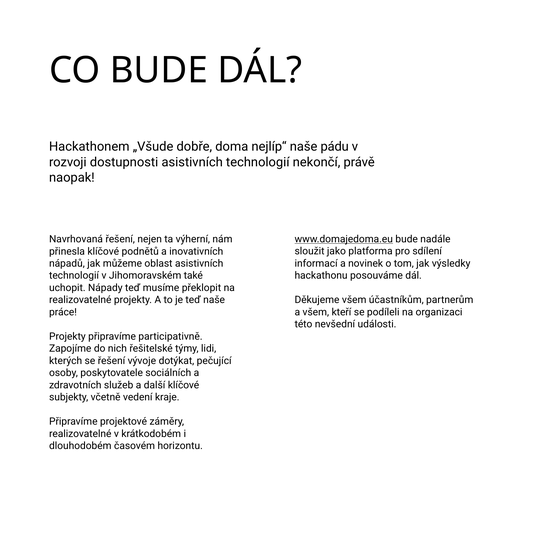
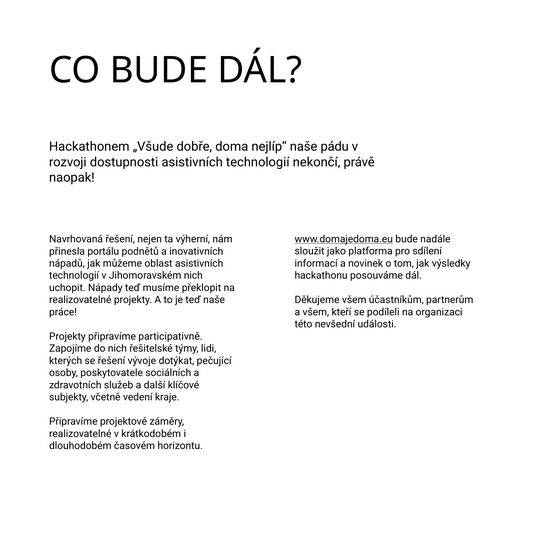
přinesla klíčové: klíčové -> portálu (103, 251)
Jihomoravském také: také -> nich (193, 276)
